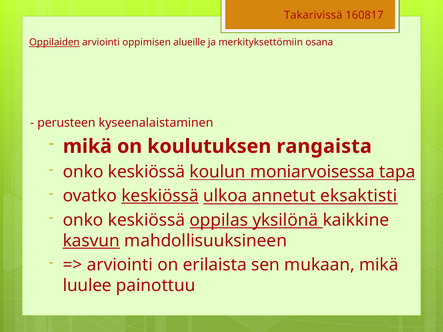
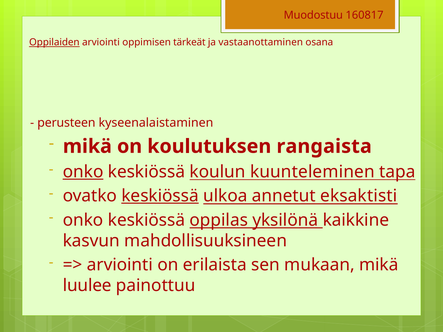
Takarivissä: Takarivissä -> Muodostuu (313, 15)
alueille: alueille -> tärkeät (189, 42)
merkityksettömiin: merkityksettömiin -> vastaanottaminen (261, 42)
onko underline: none -> present (83, 172)
moniarvoisessa: moniarvoisessa -> kuunteleminen (312, 172)
kasvun underline: present -> none (91, 241)
